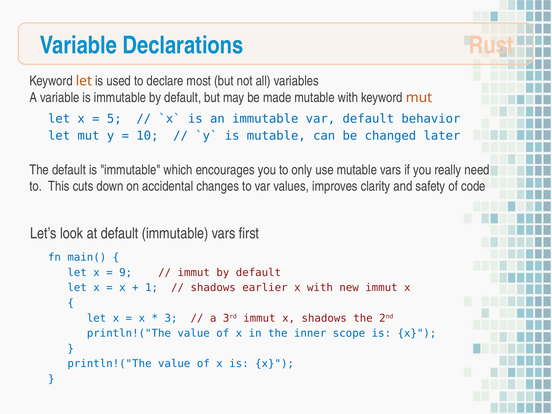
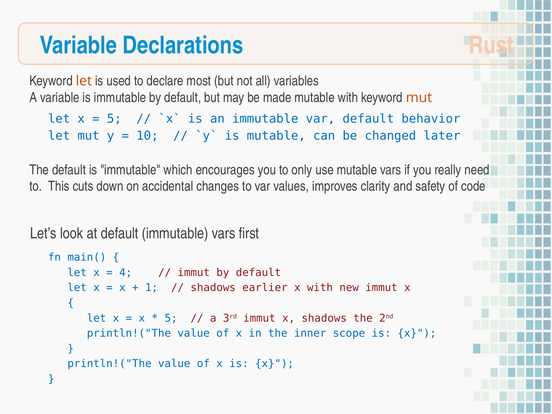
9: 9 -> 4 (126, 273)
3: 3 -> 5 (171, 318)
